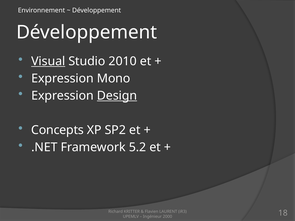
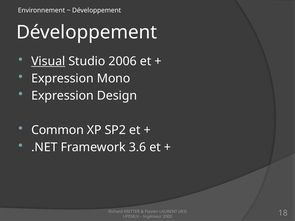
2010: 2010 -> 2006 (123, 61)
Design underline: present -> none (117, 96)
Concepts: Concepts -> Common (58, 130)
5.2: 5.2 -> 3.6 (138, 147)
